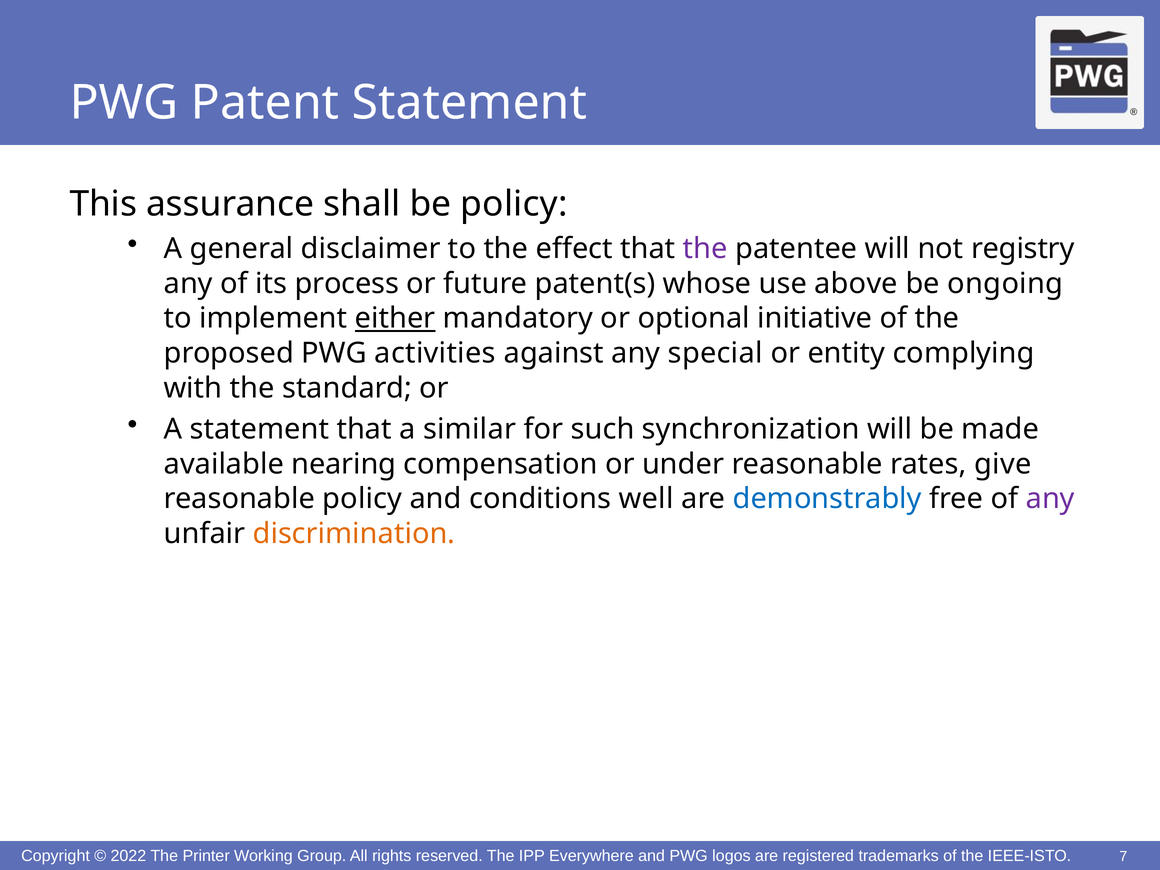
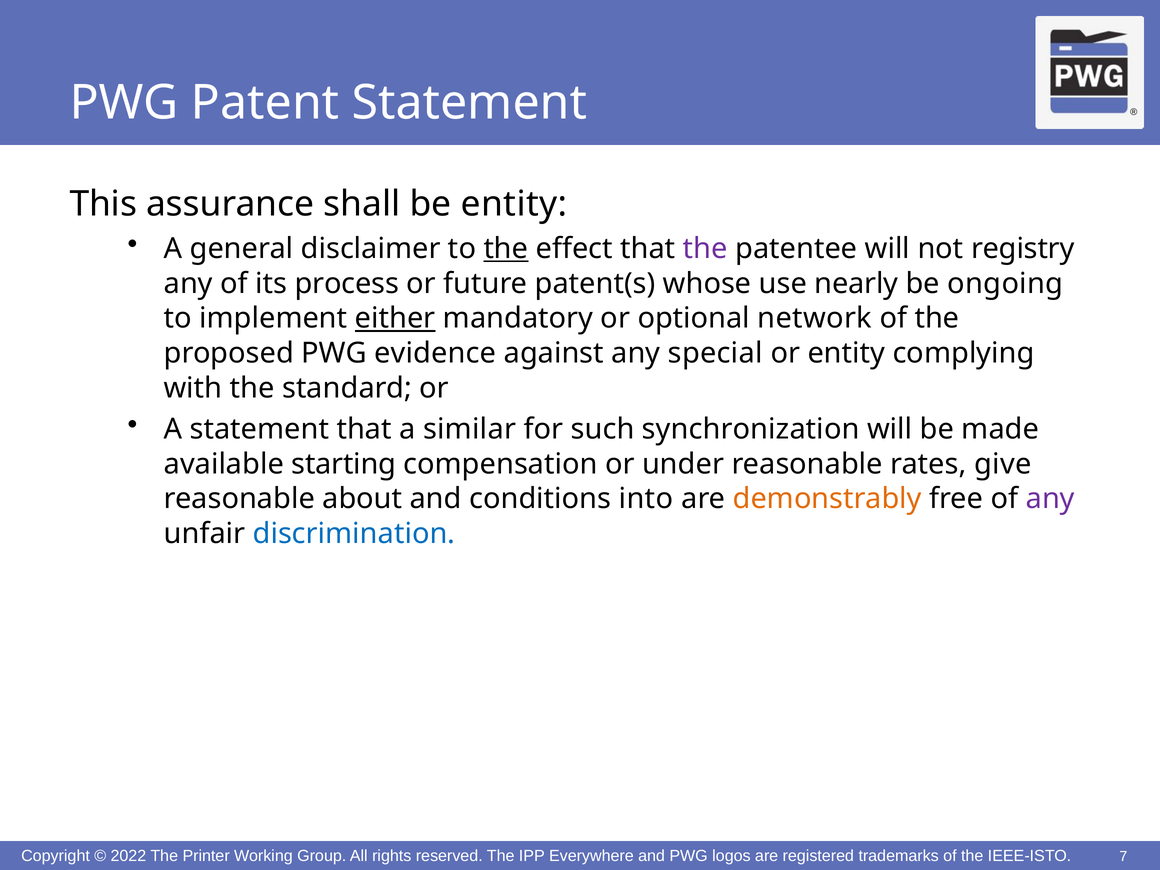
be policy: policy -> entity (514, 204)
the underline: none -> present (506, 249)
above: above -> nearly (856, 284)
initiative: initiative -> network (815, 318)
activities: activities -> evidence (435, 353)
nearing: nearing -> starting (344, 464)
reasonable policy: policy -> about (362, 499)
well: well -> into (646, 499)
demonstrably colour: blue -> orange (827, 499)
discrimination colour: orange -> blue (354, 534)
